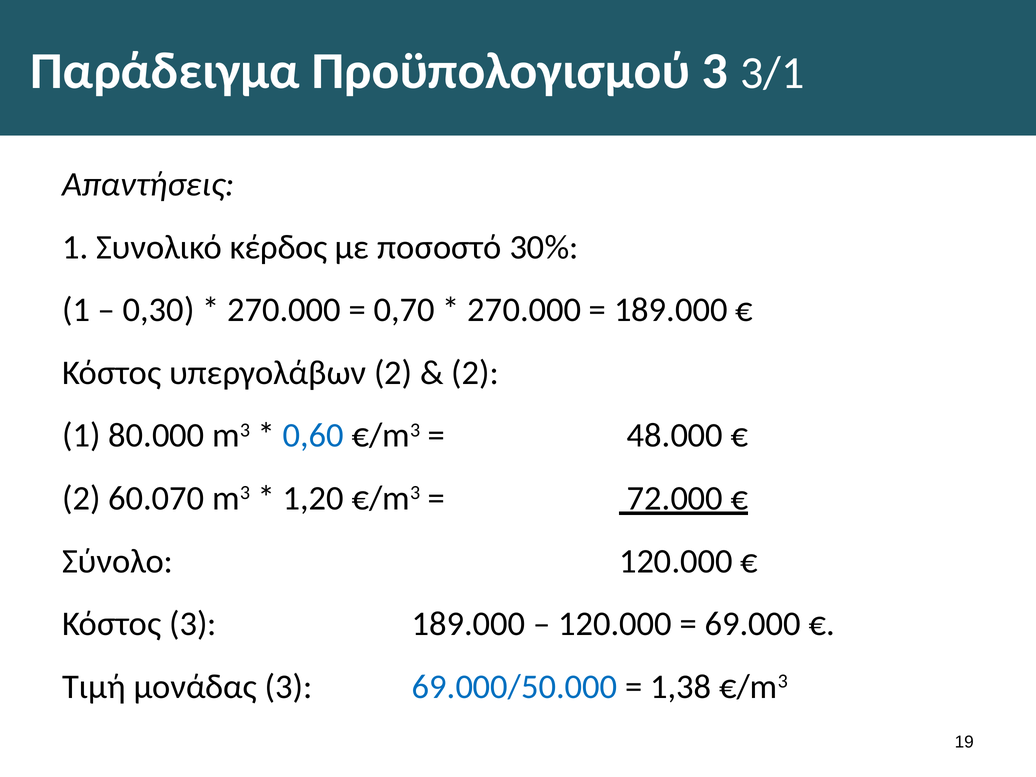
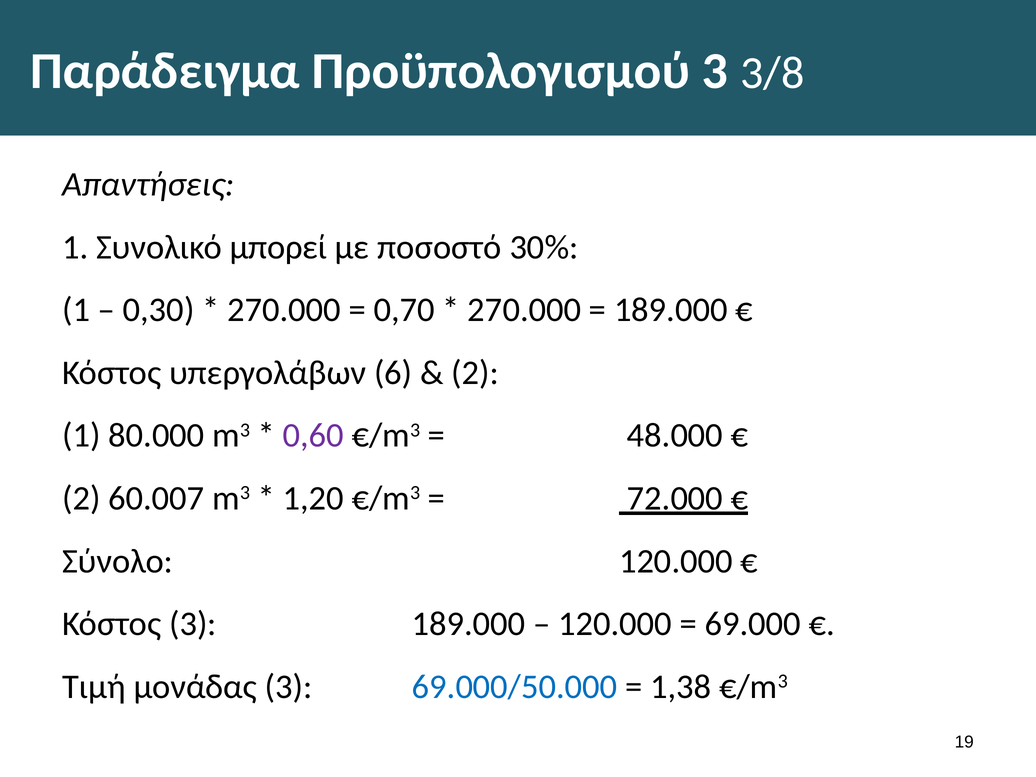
3/1: 3/1 -> 3/8 (772, 73)
κέρδος: κέρδος -> μπορεί (278, 247)
υπεργολάβων 2: 2 -> 6 (393, 373)
0,60 colour: blue -> purple (313, 436)
60.070: 60.070 -> 60.007 (156, 498)
